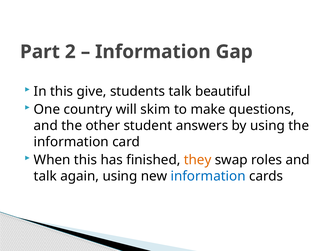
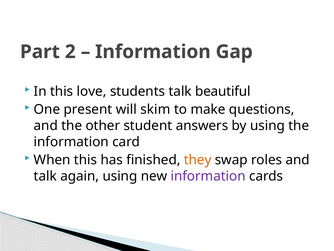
give: give -> love (92, 91)
country: country -> present (88, 109)
information colour: blue -> purple (208, 176)
